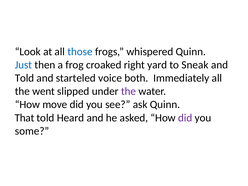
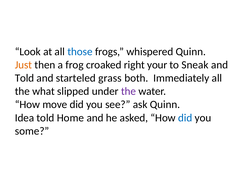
Just colour: blue -> orange (23, 65)
yard: yard -> your (157, 65)
voice: voice -> grass (110, 78)
went: went -> what (44, 91)
That: That -> Idea (25, 118)
Heard: Heard -> Home (70, 118)
did colour: purple -> blue (185, 118)
